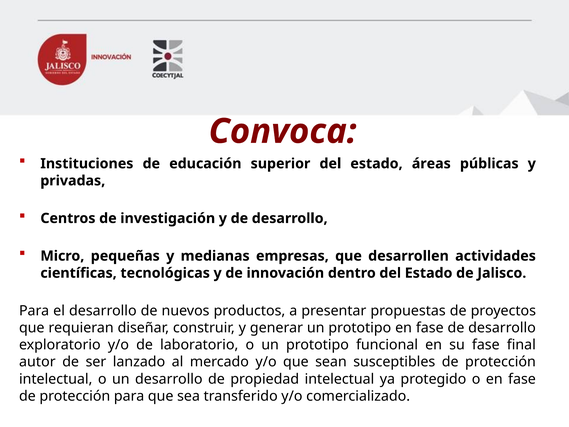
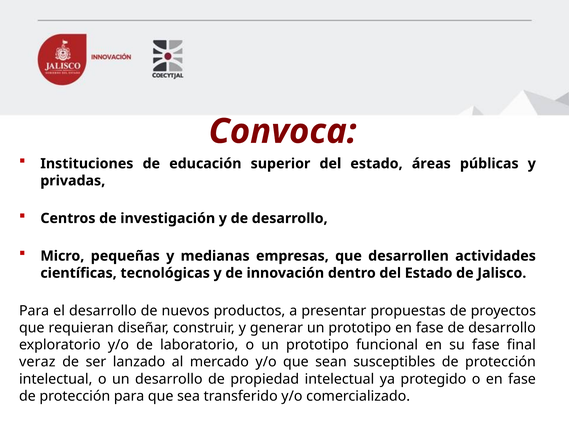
autor: autor -> veraz (37, 362)
